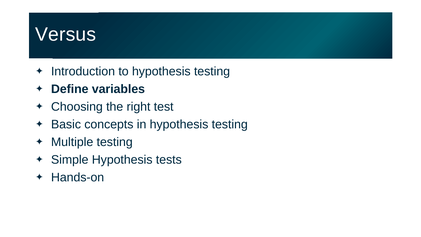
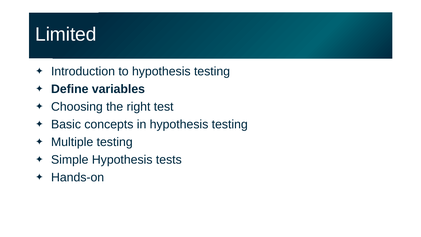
Versus: Versus -> Limited (66, 35)
